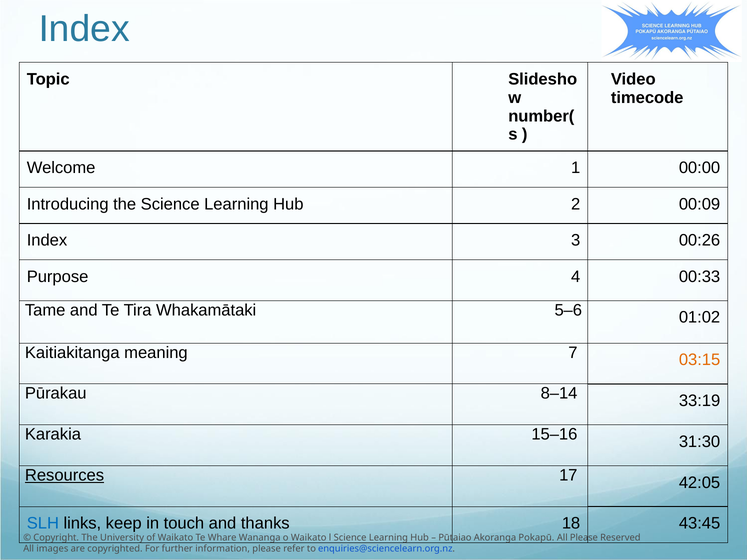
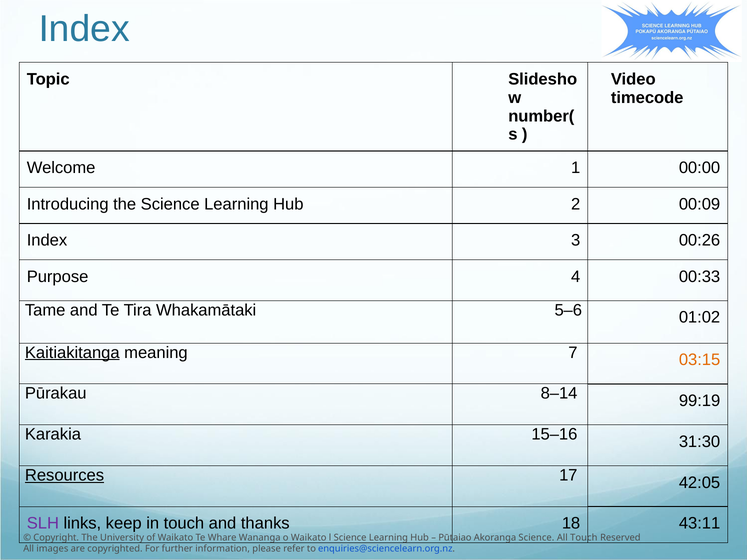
Kaitiakitanga underline: none -> present (72, 353)
33:19: 33:19 -> 99:19 (700, 401)
SLH colour: blue -> purple (43, 524)
43:45: 43:45 -> 43:11 (700, 524)
Akoranga Pokapū: Pokapū -> Science (536, 538)
All Please: Please -> Touch (584, 538)
